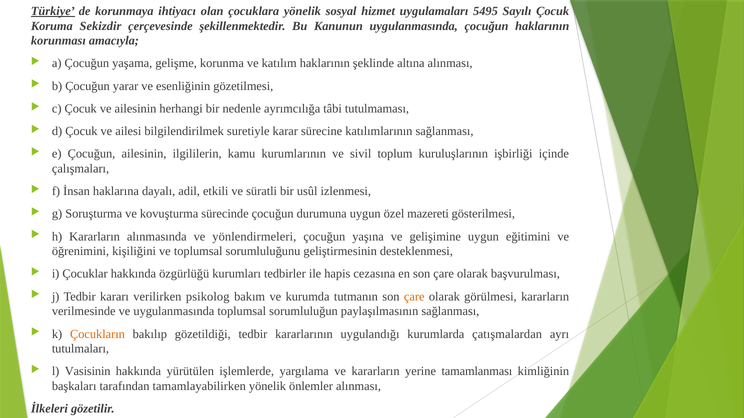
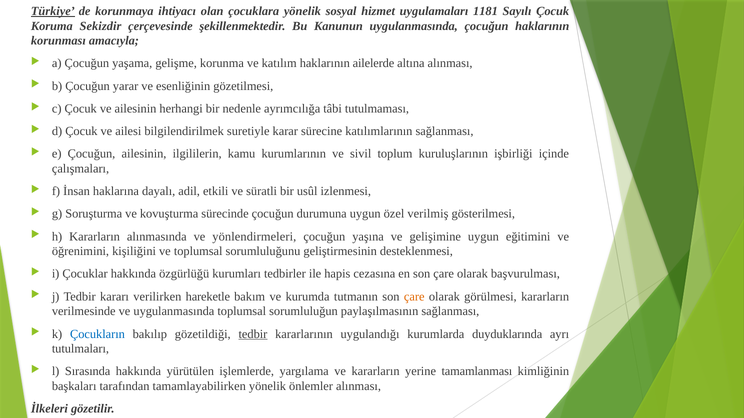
5495: 5495 -> 1181 (486, 11)
şeklinde: şeklinde -> ailelerde (373, 63)
mazereti: mazereti -> verilmiş (428, 214)
psikolog: psikolog -> hareketle (208, 297)
Çocukların colour: orange -> blue (97, 334)
tedbir underline: none -> present (253, 334)
çatışmalardan: çatışmalardan -> duyduklarında (507, 334)
Vasisinin: Vasisinin -> Sırasında (88, 372)
